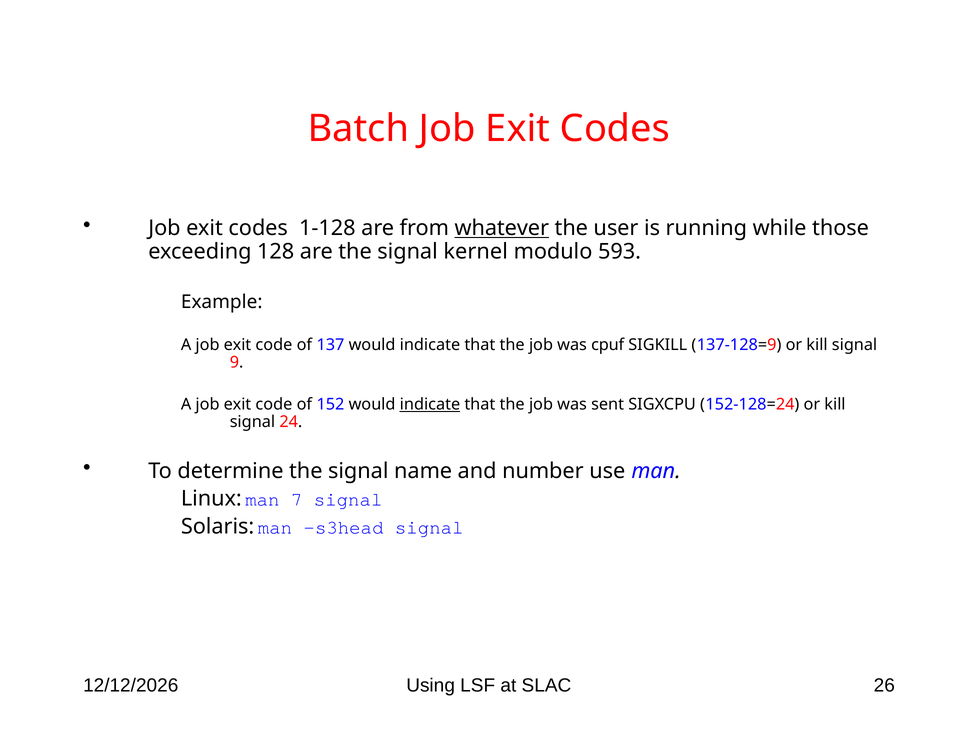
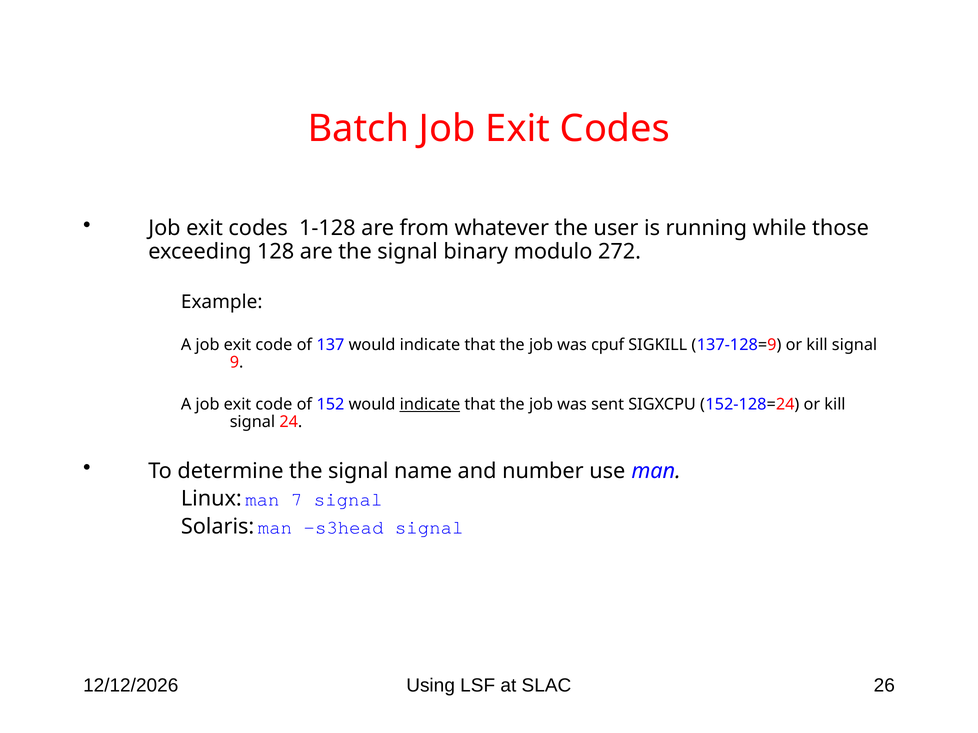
whatever underline: present -> none (502, 228)
kernel: kernel -> binary (476, 252)
593: 593 -> 272 (619, 252)
